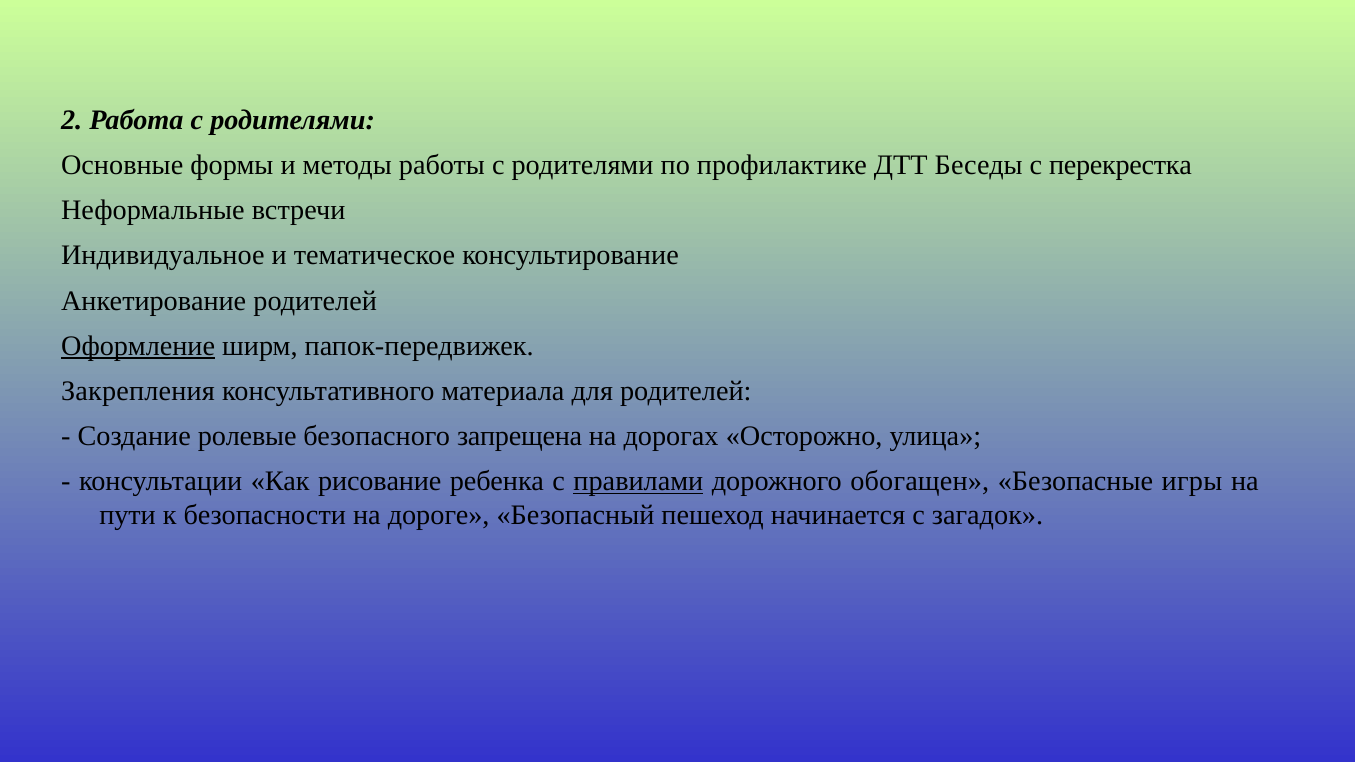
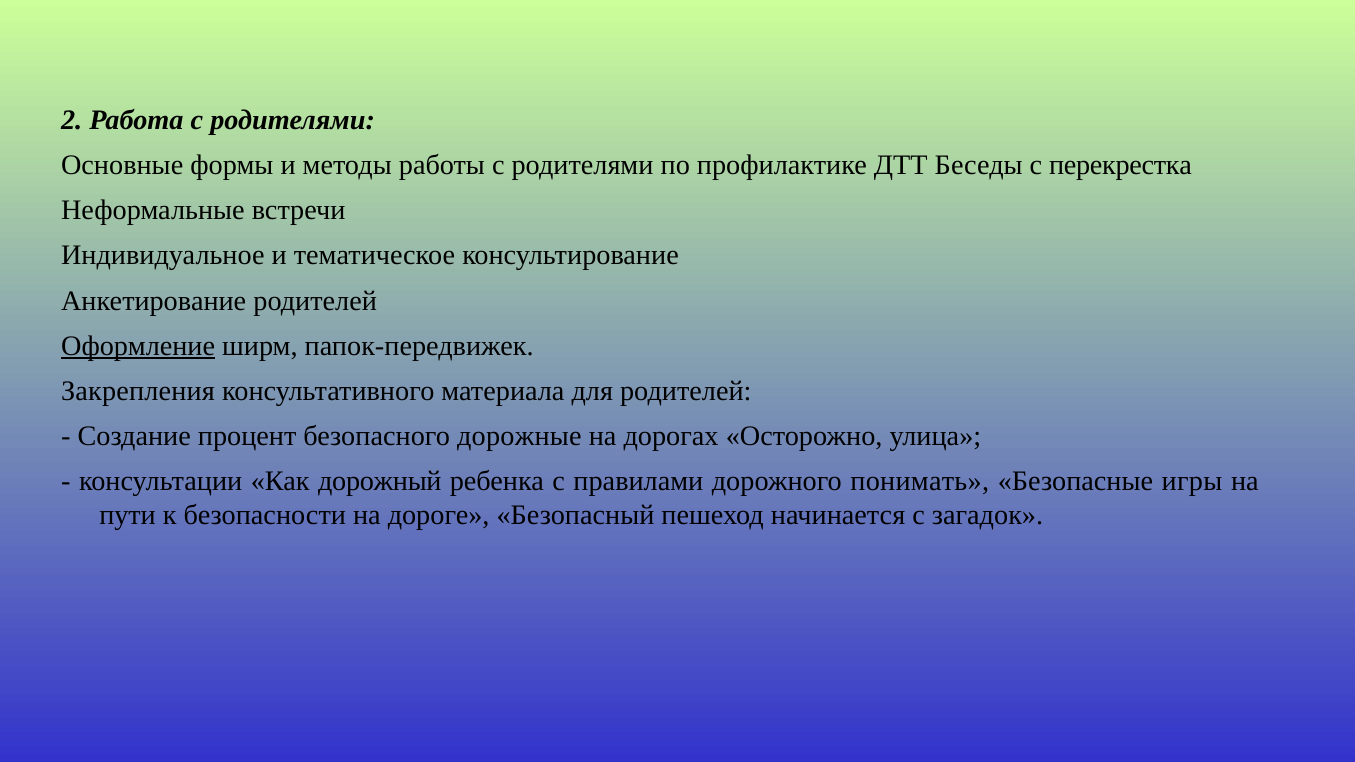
ролевые: ролевые -> процент (247, 436)
запрещена: запрещена -> дорожные (519, 436)
рисование: рисование -> дорожный (380, 482)
правилами underline: present -> none (638, 482)
обогащен: обогащен -> понимать (920, 482)
